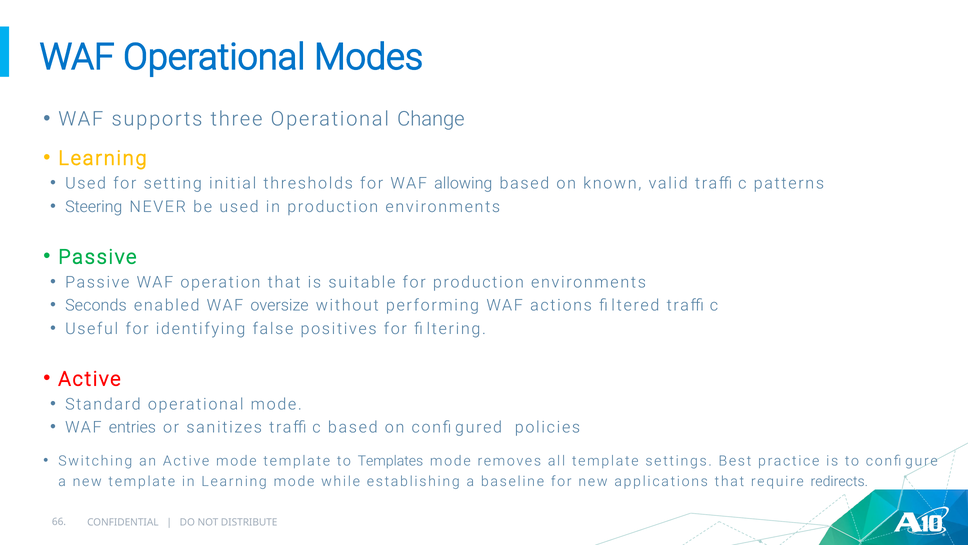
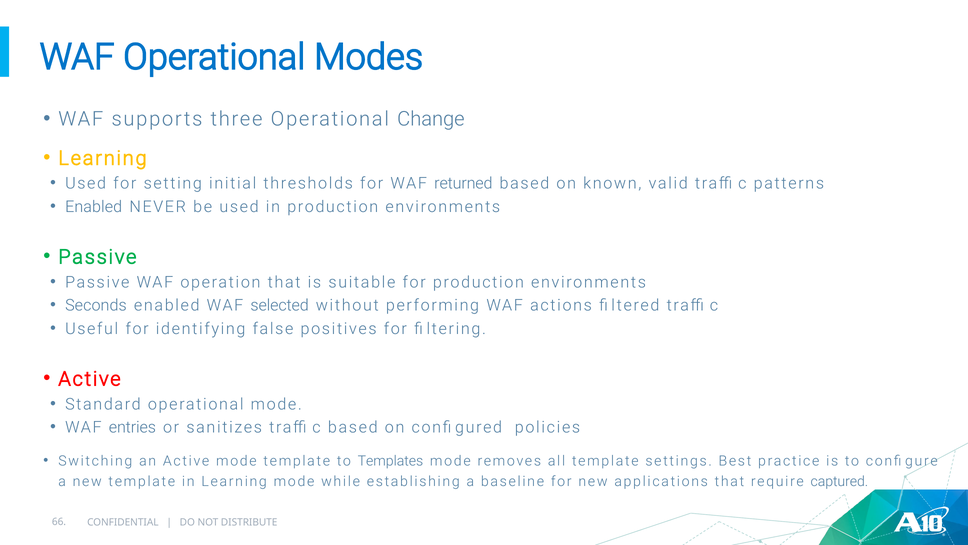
allowing: allowing -> returned (463, 183)
Steering: Steering -> Enabled (94, 207)
oversize: oversize -> selected (280, 305)
redirects: redirects -> captured (839, 481)
